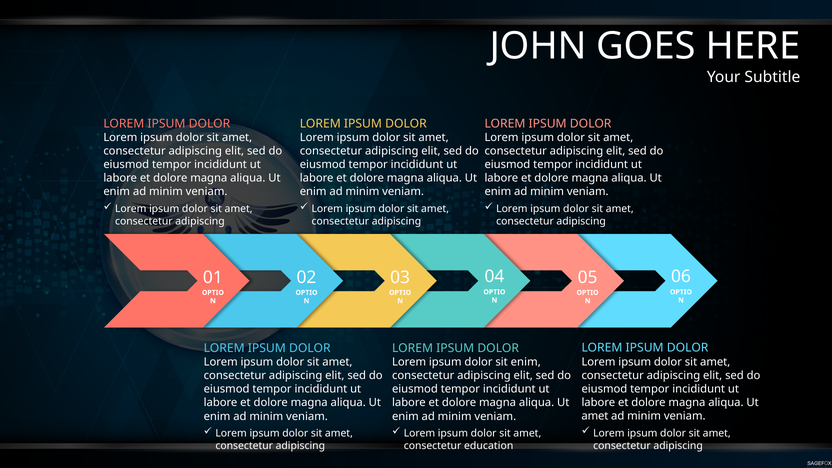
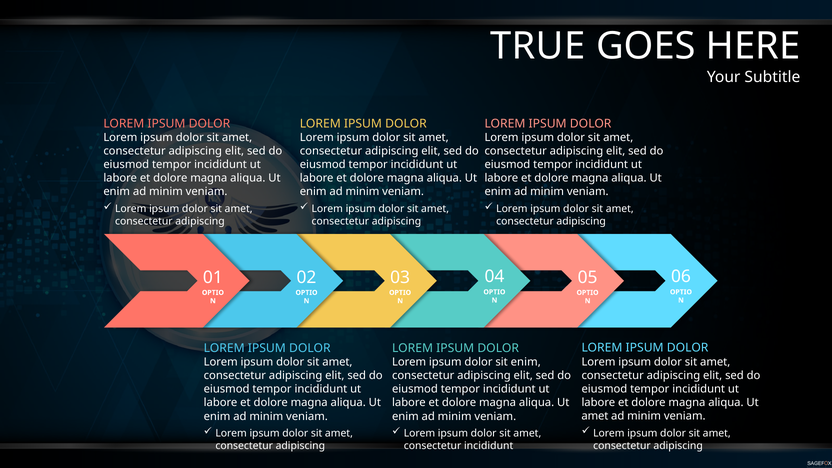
JOHN: JOHN -> TRUE (538, 46)
consectetur education: education -> incididunt (489, 446)
